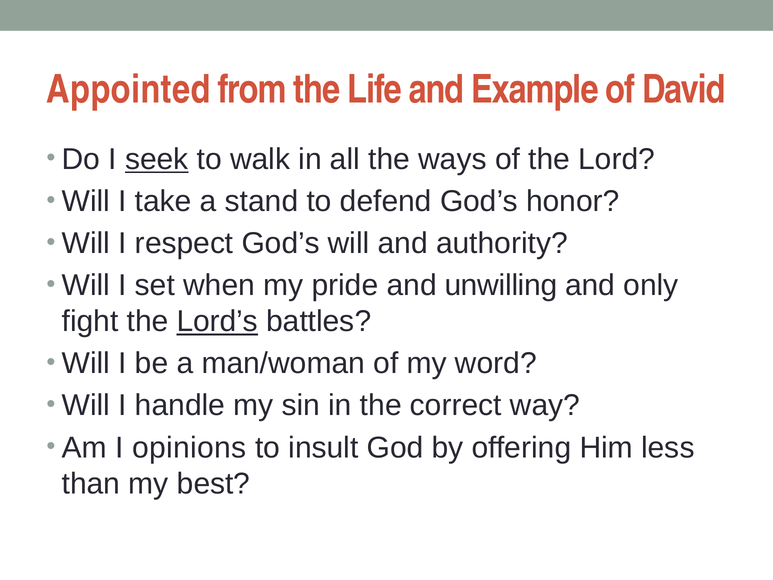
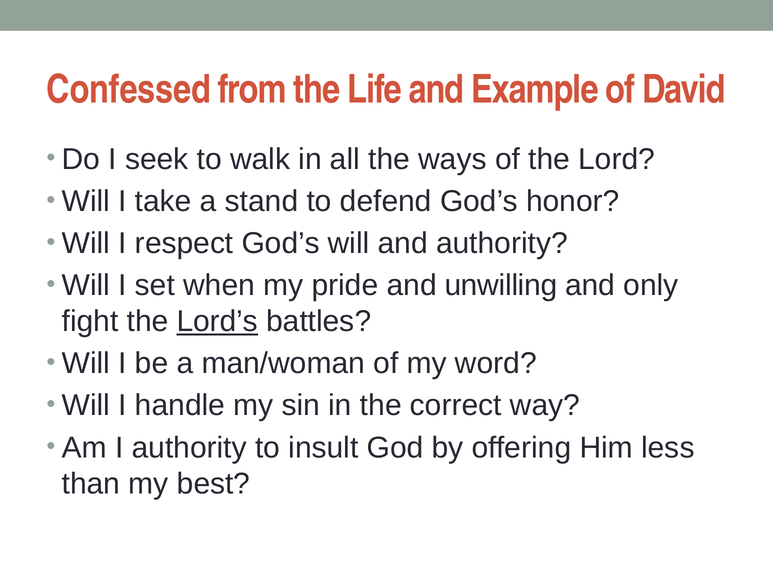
Appointed: Appointed -> Confessed (129, 90)
seek underline: present -> none (157, 159)
I opinions: opinions -> authority (189, 447)
